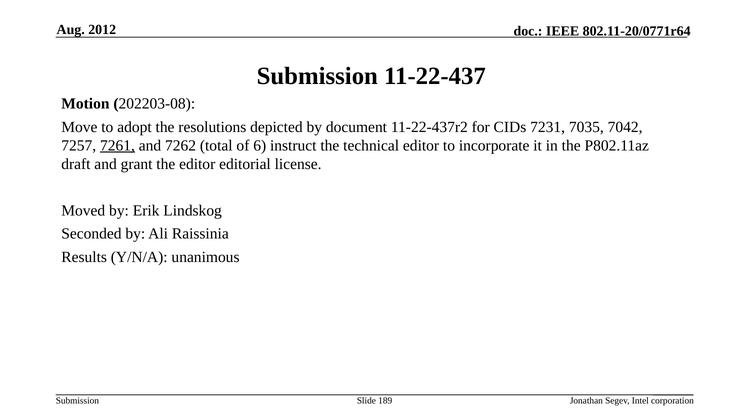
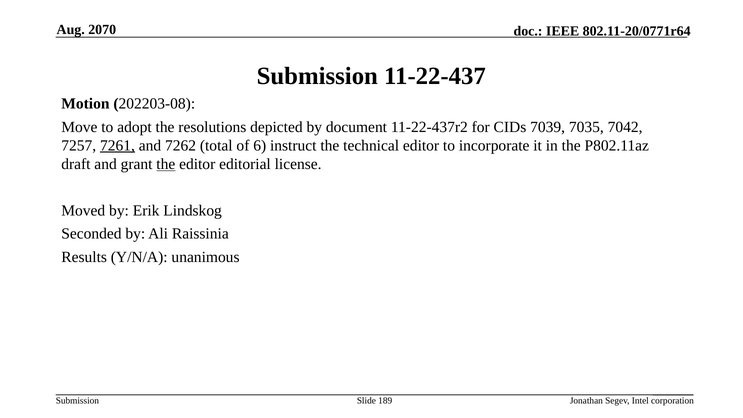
2012: 2012 -> 2070 (102, 30)
7231: 7231 -> 7039 (548, 127)
the underline: none -> present (166, 164)
